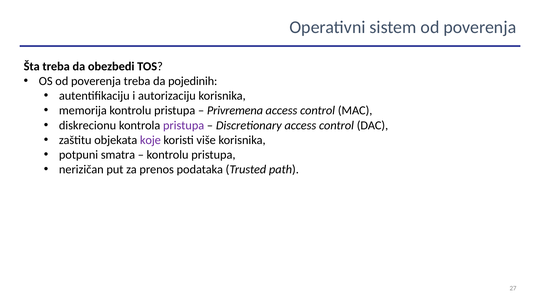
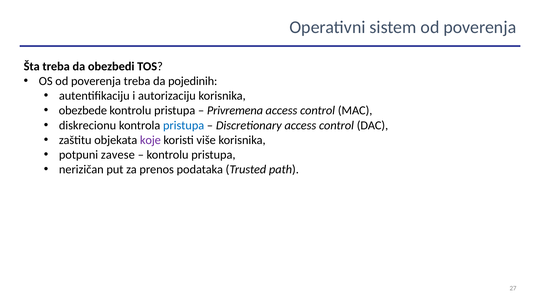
memorija: memorija -> obezbede (83, 111)
pristupa colour: purple -> blue (184, 125)
smatra: smatra -> zavese (118, 155)
